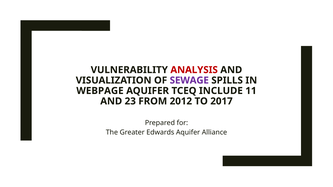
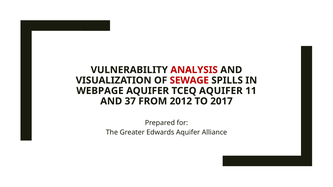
SEWAGE colour: purple -> red (189, 80)
TCEQ INCLUDE: INCLUDE -> AQUIFER (221, 91)
23: 23 -> 37 (130, 101)
